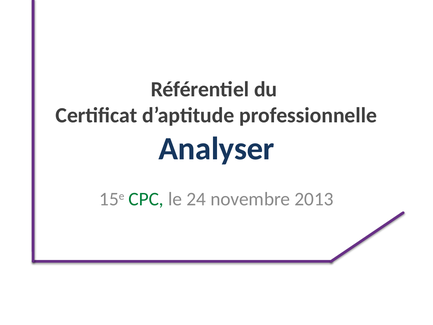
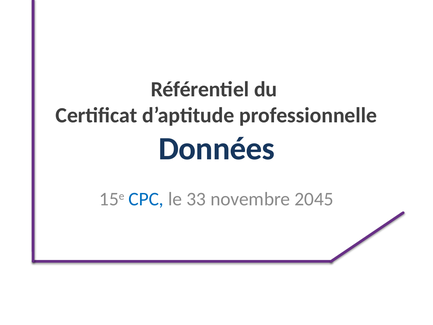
Analyser: Analyser -> Données (217, 149)
CPC colour: green -> blue (146, 199)
24: 24 -> 33 (196, 199)
2013: 2013 -> 2045 (314, 199)
